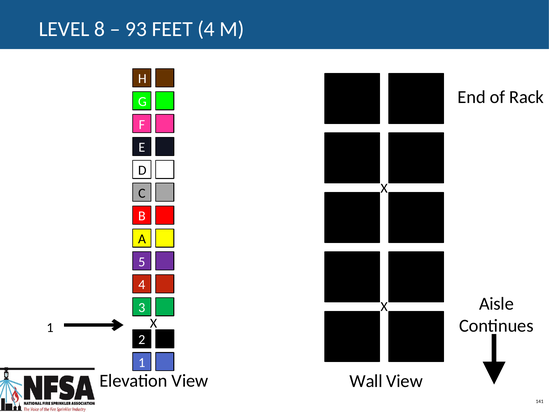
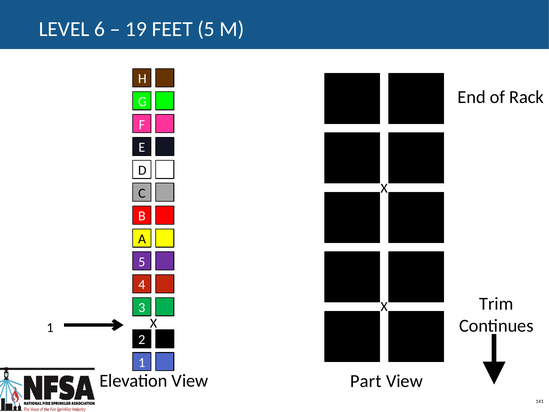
8: 8 -> 6 (100, 29)
93: 93 -> 19 (136, 29)
FEET 4: 4 -> 5 (206, 29)
Aisle: Aisle -> Trim (496, 304)
Wall: Wall -> Part (366, 381)
